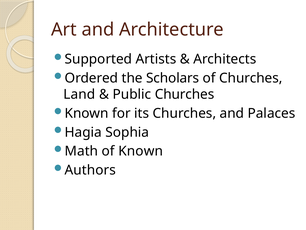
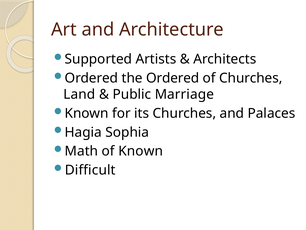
the Scholars: Scholars -> Ordered (173, 78)
Public Churches: Churches -> Marriage (184, 94)
Authors: Authors -> Difficult (90, 170)
